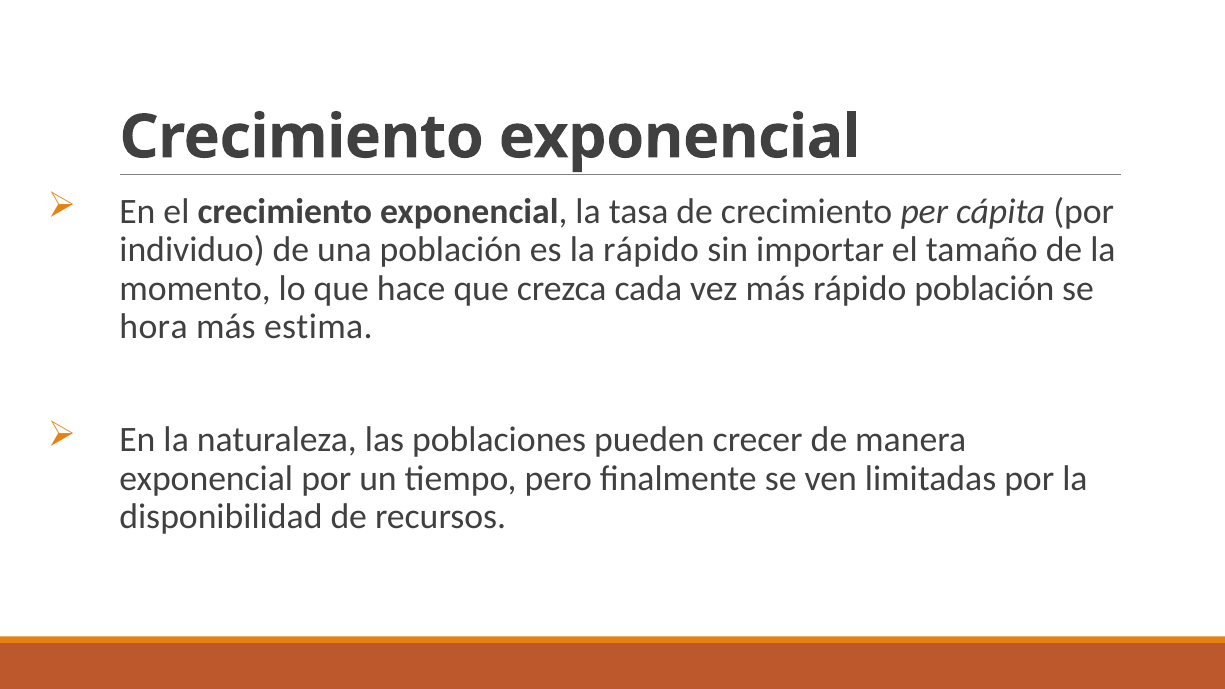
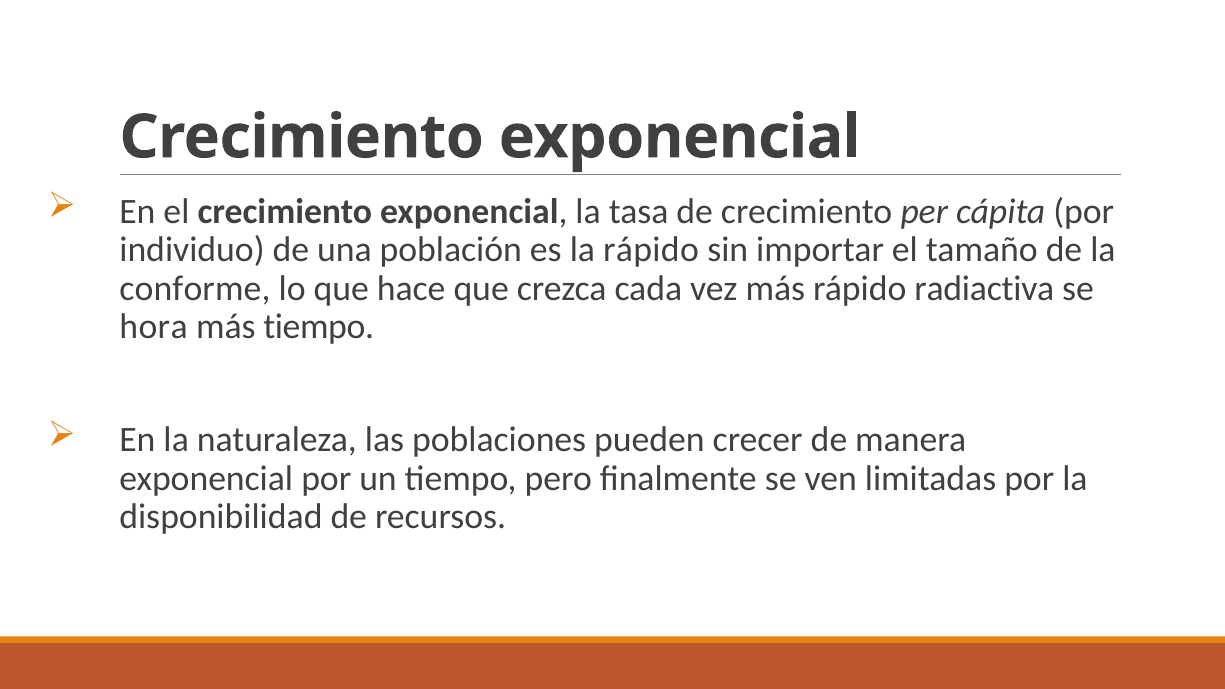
momento: momento -> conforme (195, 288)
rápido población: población -> radiactiva (984, 288)
más estima: estima -> tiempo (319, 327)
